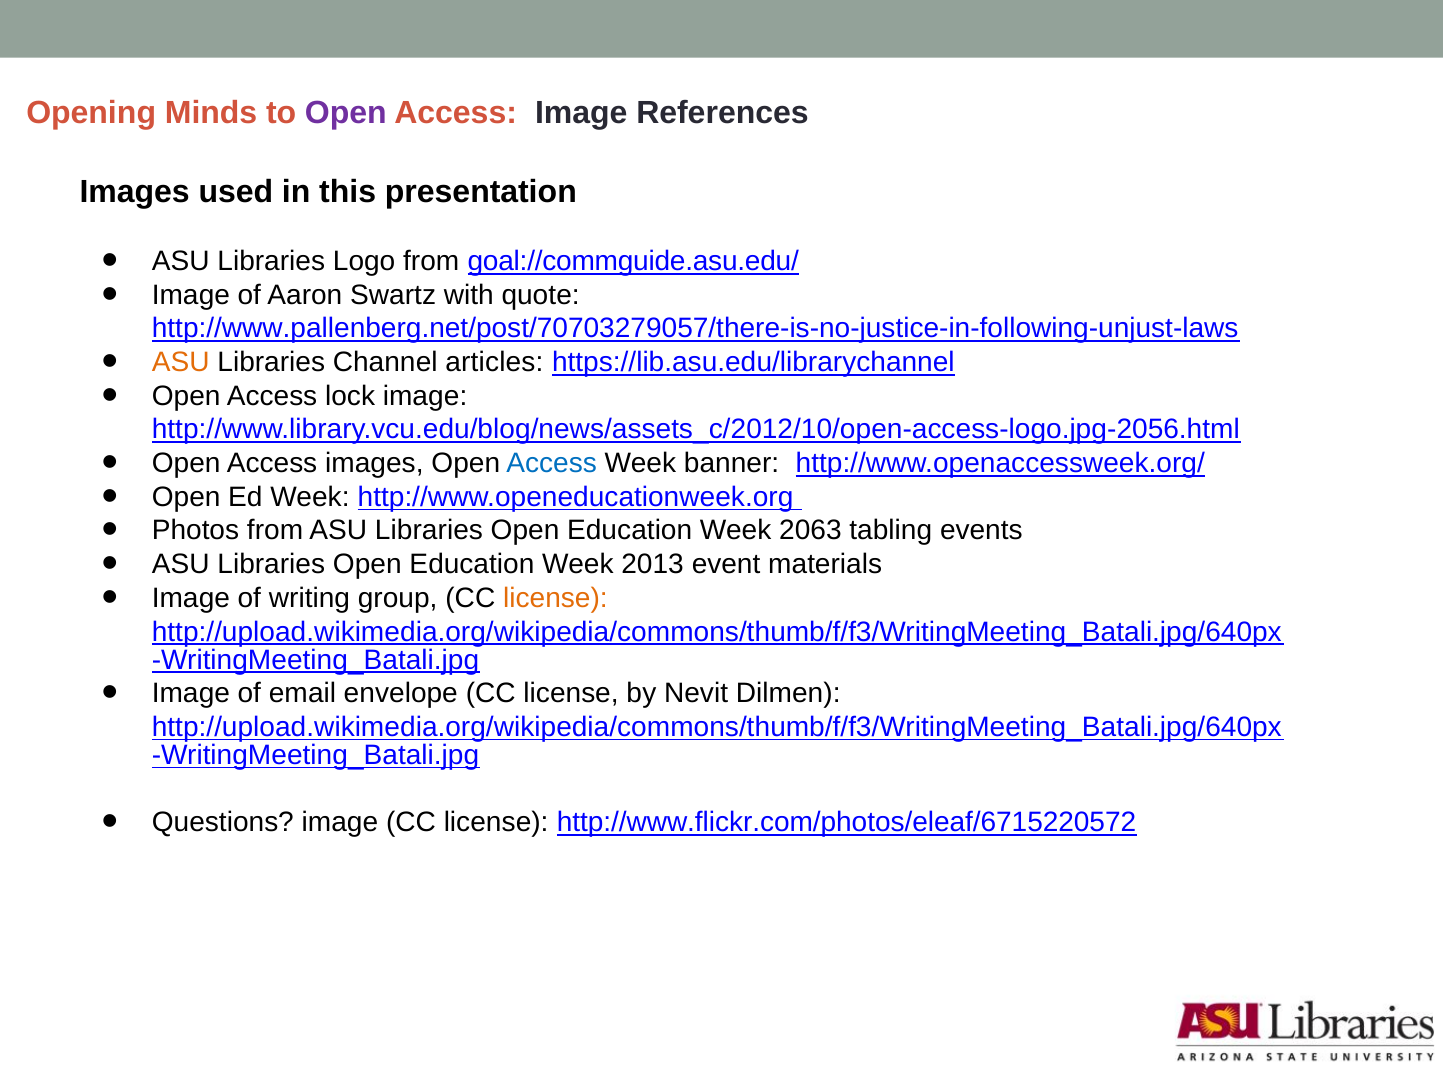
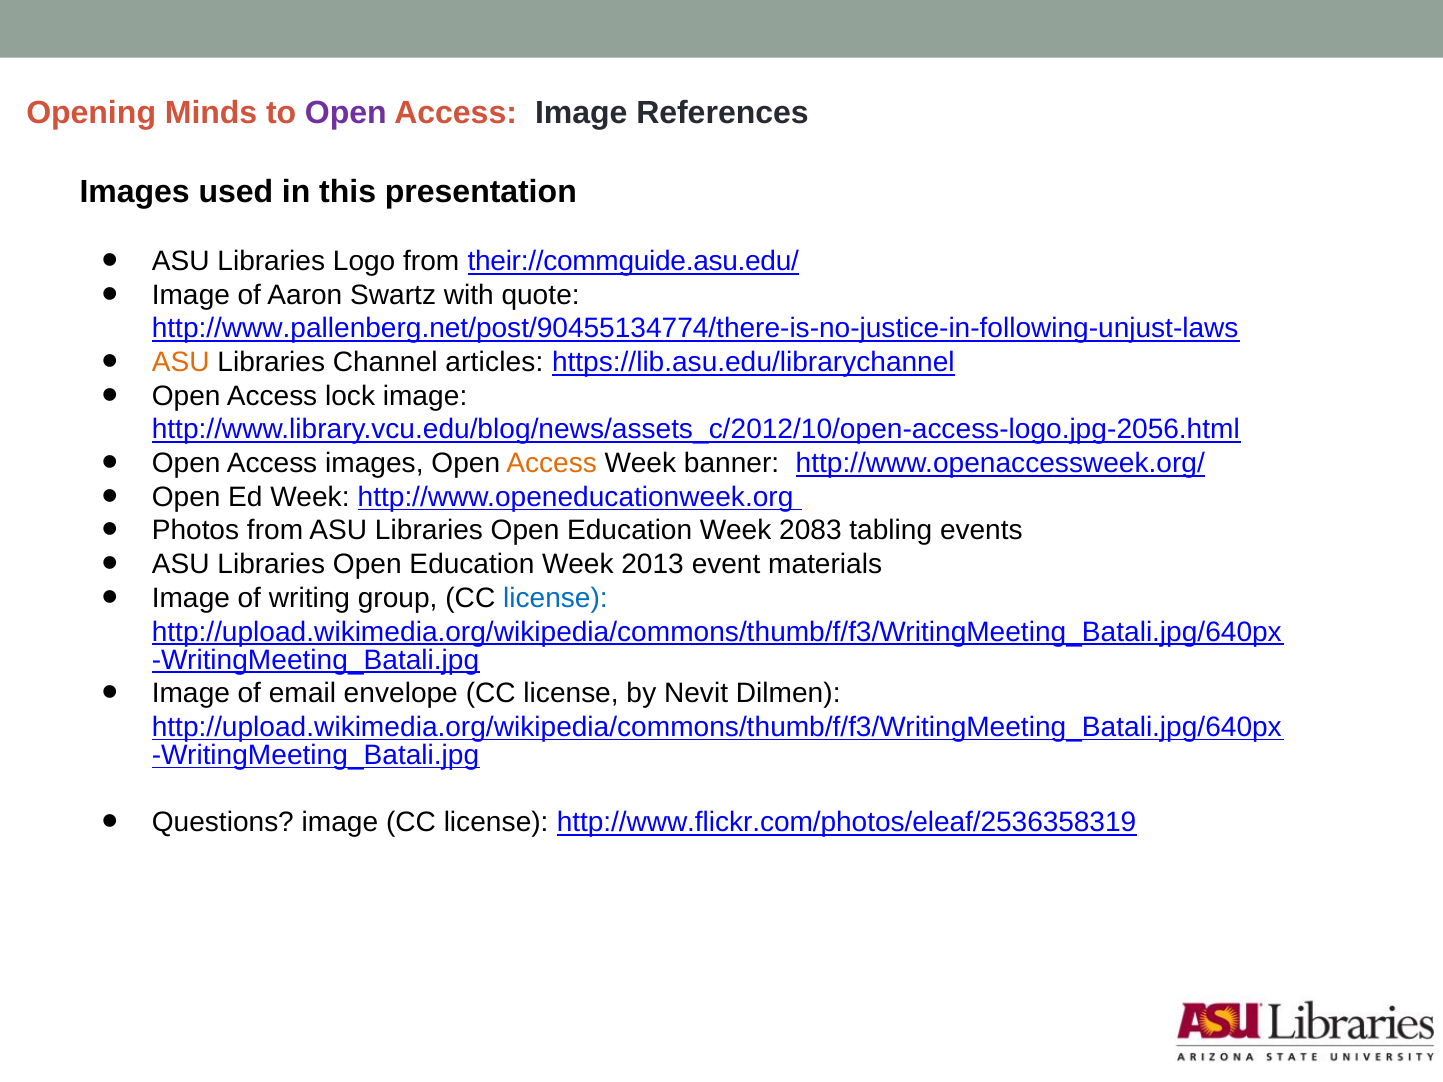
goal://commguide.asu.edu/: goal://commguide.asu.edu/ -> their://commguide.asu.edu/ (633, 261)
http://www.pallenberg.net/post/70703279057/there-is-no-justice-in-following-unjust-laws: http://www.pallenberg.net/post/70703279057/there-is-no-justice-in-following-unjust-laws -> http://www.pallenberg.net/post/90455134774/there-is-no-justice-in-following-unjust-laws (695, 329)
Access colour: blue -> orange (552, 463)
2063: 2063 -> 2083 (810, 531)
license colour: orange -> blue (555, 598)
http://www.flickr.com/photos/eleaf/6715220572: http://www.flickr.com/photos/eleaf/6715220572 -> http://www.flickr.com/photos/eleaf/2536358319 (847, 823)
